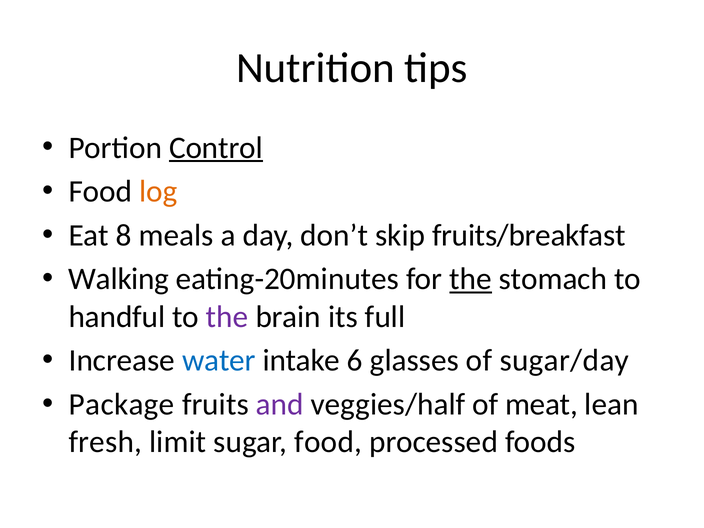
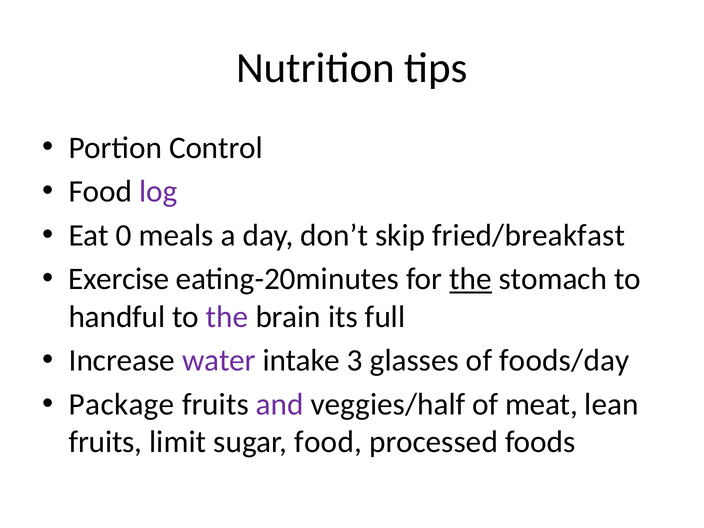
Control underline: present -> none (216, 148)
log colour: orange -> purple (158, 192)
8: 8 -> 0 (124, 235)
fruits/breakfast: fruits/breakfast -> fried/breakfast (529, 235)
Walking: Walking -> Exercise (119, 279)
water colour: blue -> purple (219, 361)
6: 6 -> 3 (355, 361)
sugar/day: sugar/day -> foods/day (564, 361)
fresh: fresh -> fruits (105, 442)
